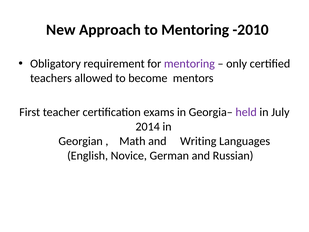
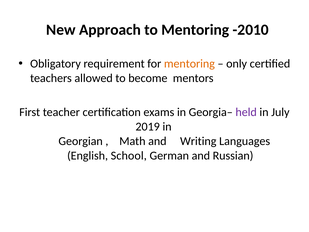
mentoring colour: purple -> orange (189, 64)
2014: 2014 -> 2019 (148, 127)
Novice: Novice -> School (129, 155)
